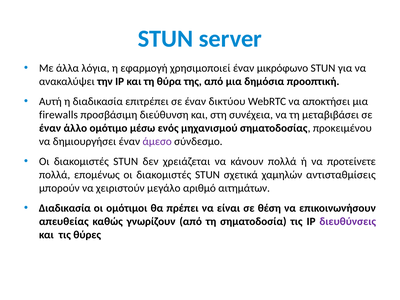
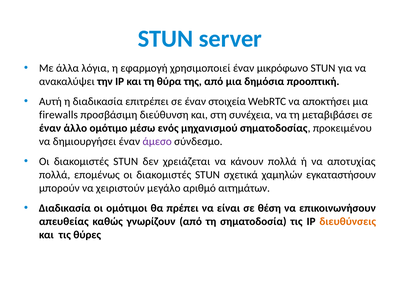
δικτύου: δικτύου -> στοιχεία (227, 101)
προτείνετε: προτείνετε -> αποτυχίας (351, 161)
αντισταθμίσεις: αντισταθμίσεις -> εγκαταστήσουν (341, 175)
διευθύνσεις colour: purple -> orange (348, 222)
